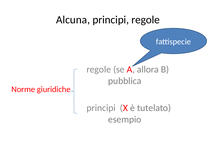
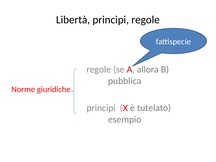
Alcuna: Alcuna -> Libertà (73, 20)
